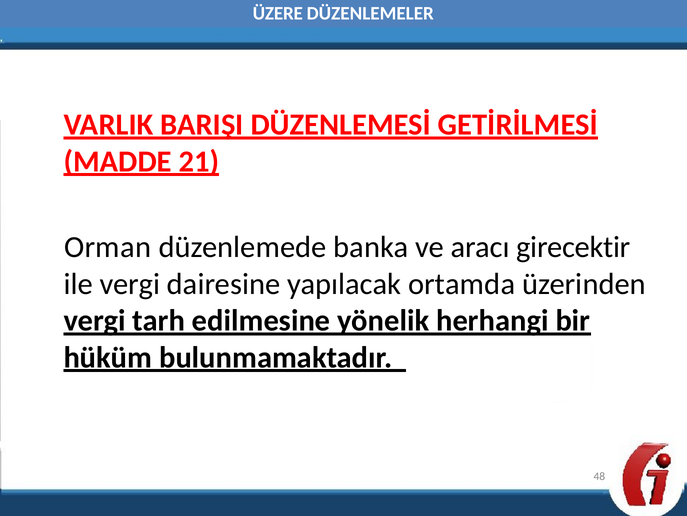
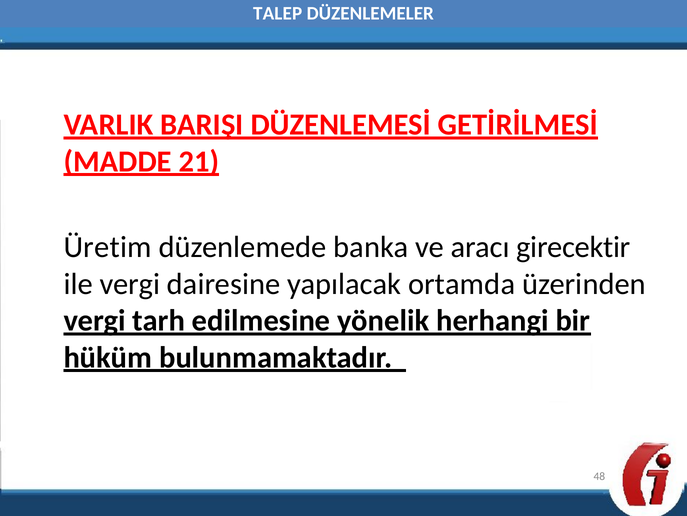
ÜZERE: ÜZERE -> TALEP (278, 14)
Orman: Orman -> Üretim (108, 247)
